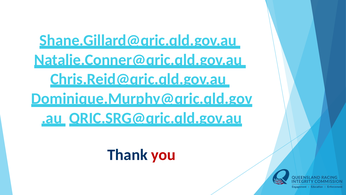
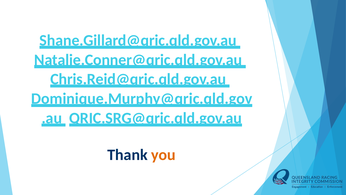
you colour: red -> orange (163, 155)
